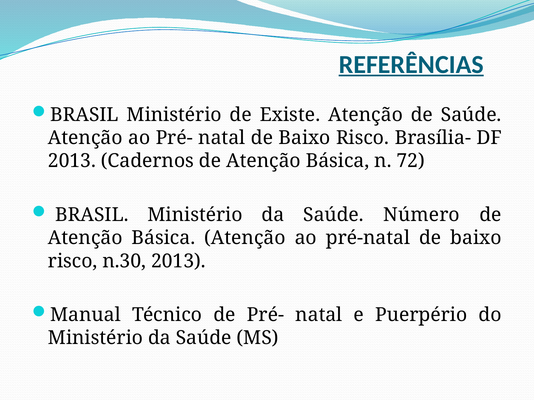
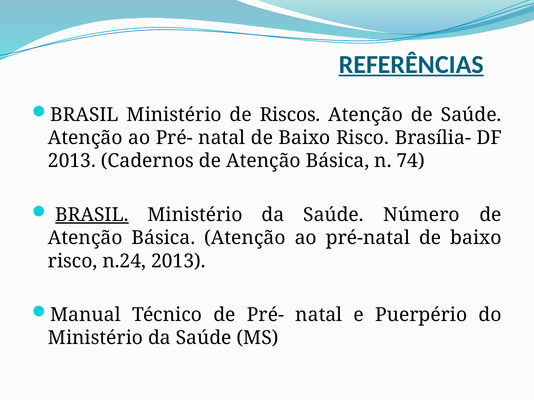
Existe: Existe -> Riscos (290, 115)
72: 72 -> 74 (411, 161)
BRASIL underline: none -> present (92, 215)
n.30: n.30 -> n.24 (124, 261)
